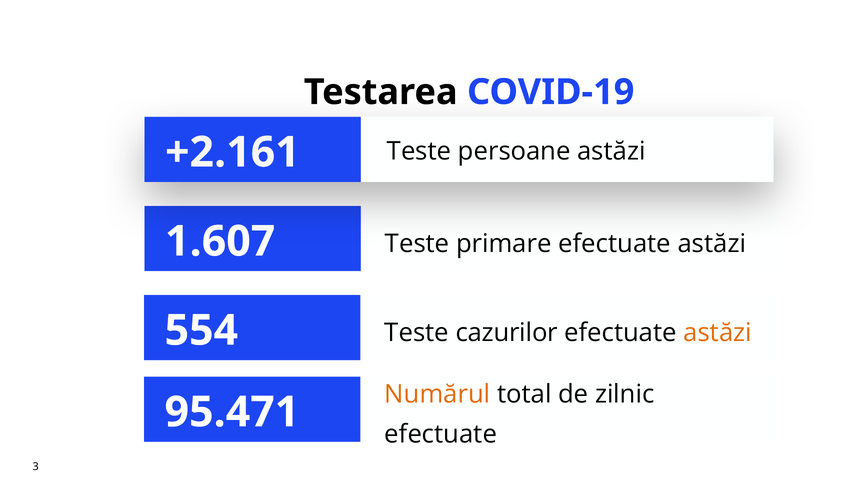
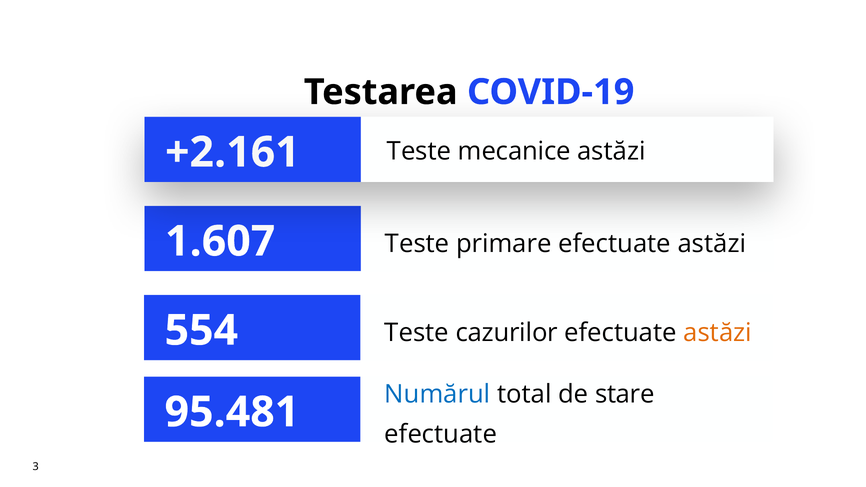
persoane: persoane -> mecanice (514, 151)
Numărul colour: orange -> blue (437, 394)
zilnic: zilnic -> stare (625, 394)
95.471: 95.471 -> 95.481 (232, 412)
